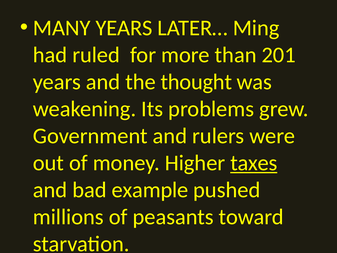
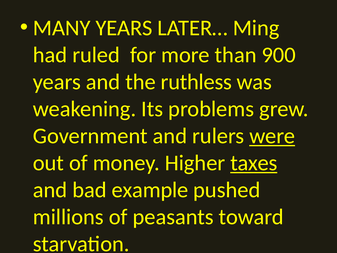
201: 201 -> 900 (279, 55)
thought: thought -> ruthless (196, 82)
were underline: none -> present (272, 136)
